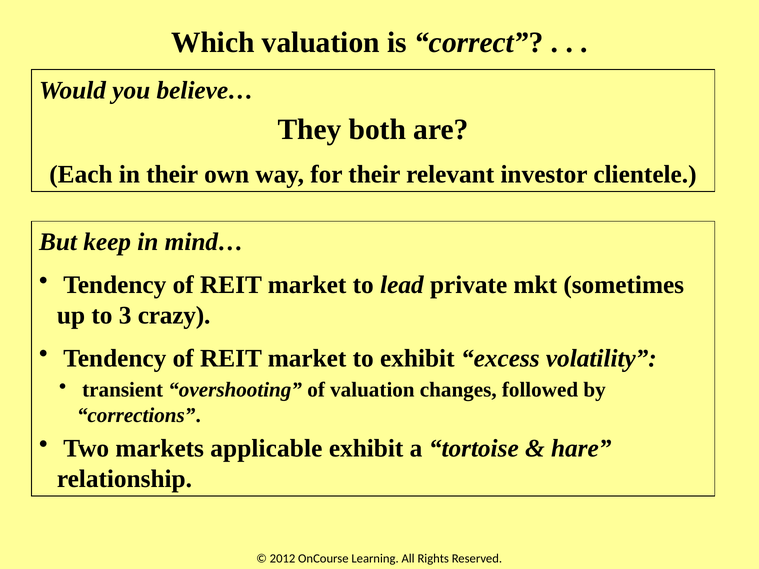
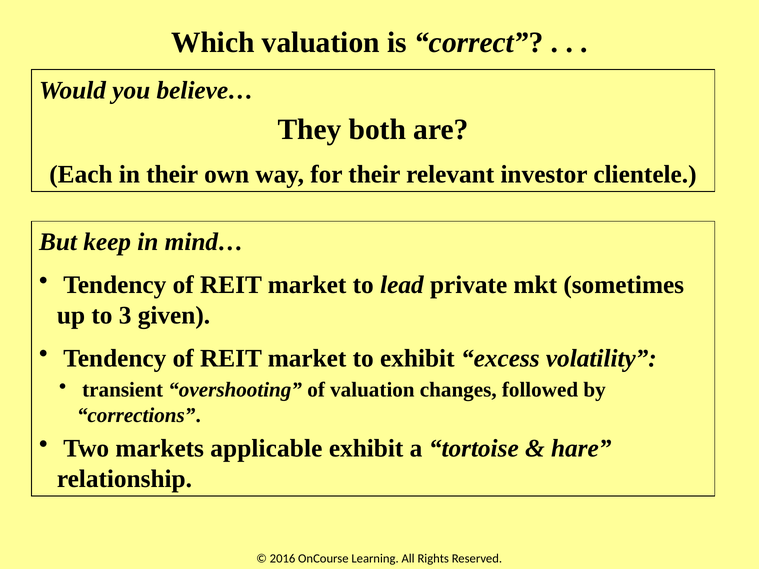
crazy: crazy -> given (174, 315)
2012: 2012 -> 2016 (283, 559)
